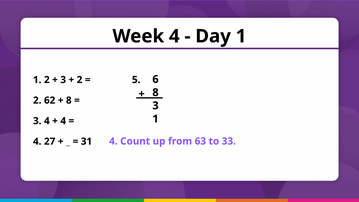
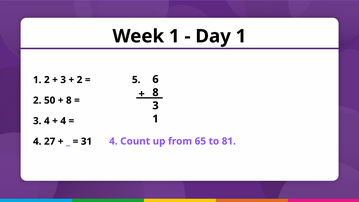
Week 4: 4 -> 1 (174, 36)
62: 62 -> 50 (50, 100)
63: 63 -> 65 (200, 141)
33: 33 -> 81 (229, 141)
